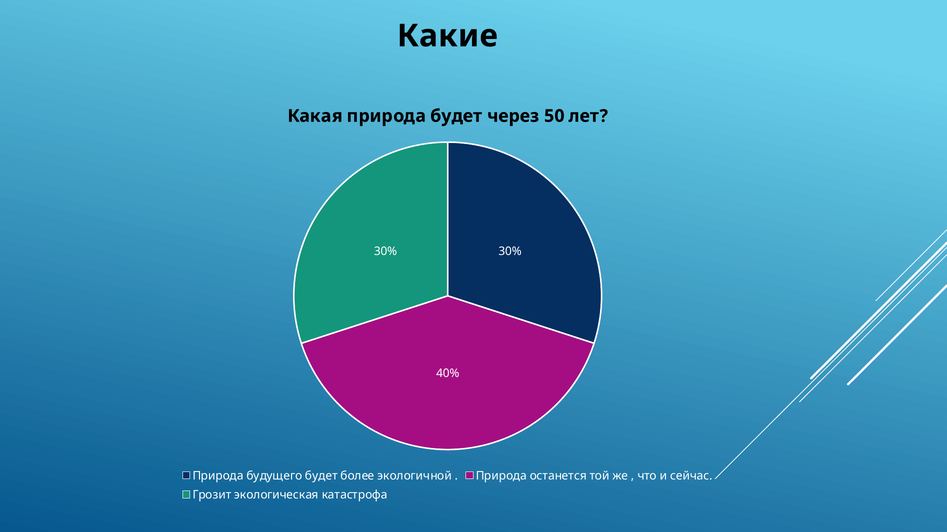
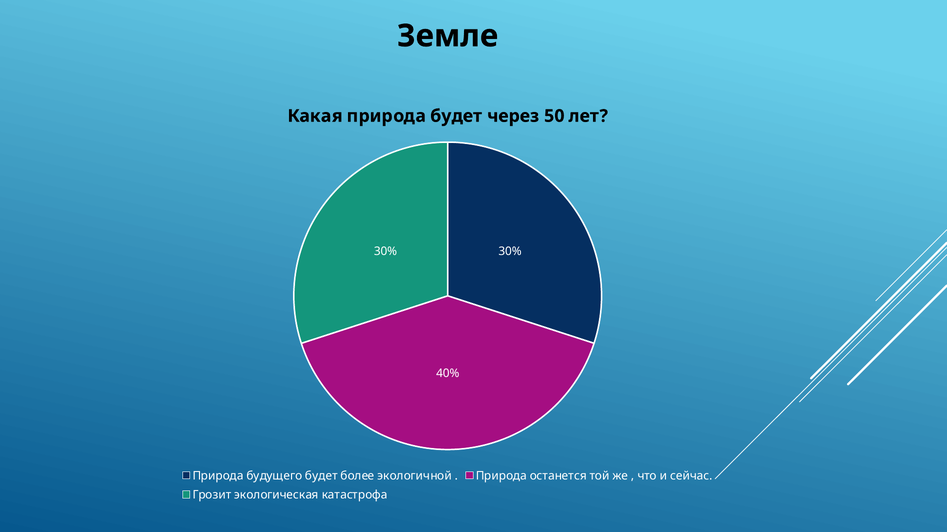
Какие: Какие -> Земле (448, 36)
